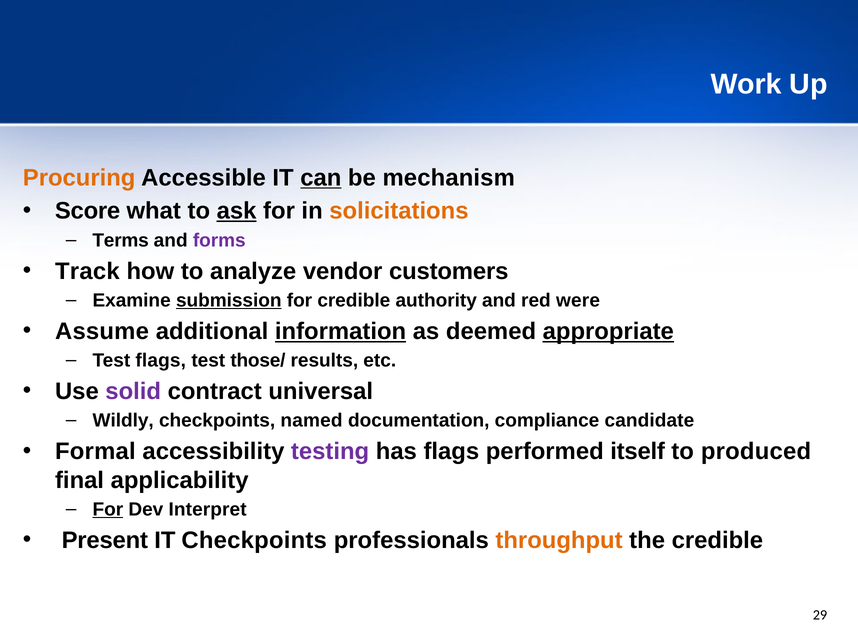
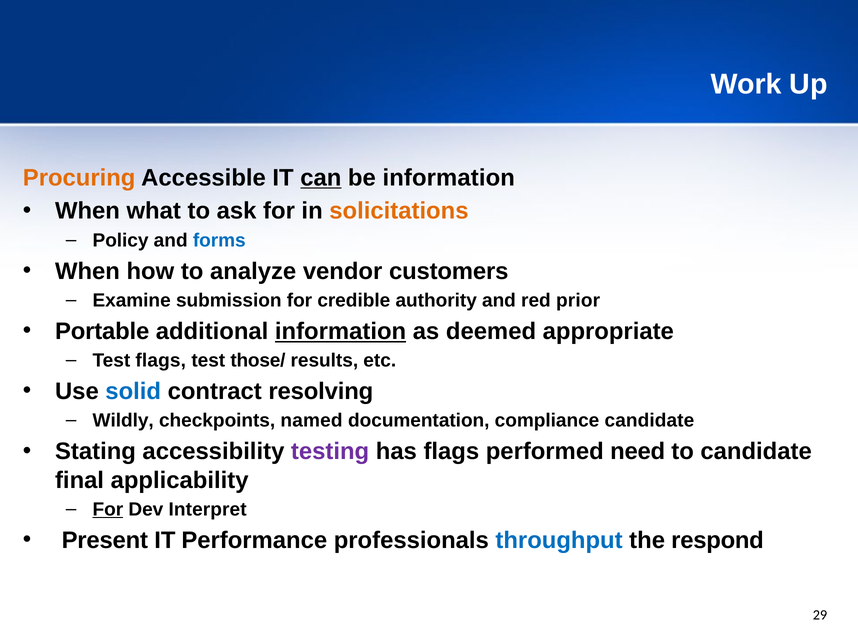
be mechanism: mechanism -> information (449, 178)
Score: Score -> When (87, 211)
ask underline: present -> none (237, 211)
Terms: Terms -> Policy (121, 240)
forms colour: purple -> blue (219, 240)
Track: Track -> When (87, 271)
submission underline: present -> none (229, 300)
were: were -> prior (578, 300)
Assume: Assume -> Portable (102, 331)
appropriate underline: present -> none (608, 331)
solid colour: purple -> blue (133, 391)
universal: universal -> resolving (321, 391)
Formal: Formal -> Stating (95, 451)
itself: itself -> need (638, 451)
to produced: produced -> candidate (756, 451)
IT Checkpoints: Checkpoints -> Performance (254, 540)
throughput colour: orange -> blue (559, 540)
the credible: credible -> respond (718, 540)
